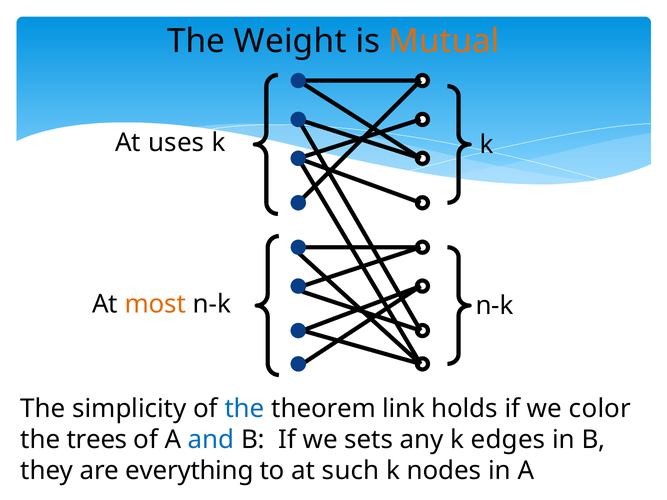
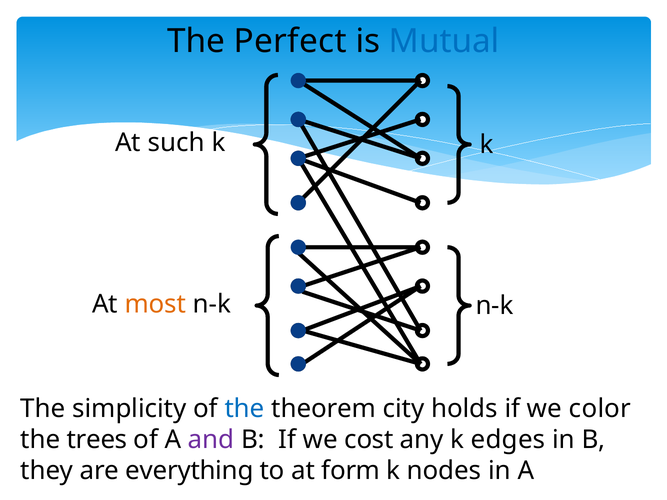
Weight: Weight -> Perfect (290, 41)
Mutual colour: orange -> blue (444, 41)
uses: uses -> such (176, 143)
link: link -> city (404, 409)
and colour: blue -> purple (211, 440)
sets: sets -> cost (369, 440)
such: such -> form (351, 471)
